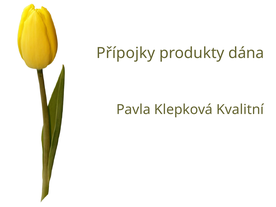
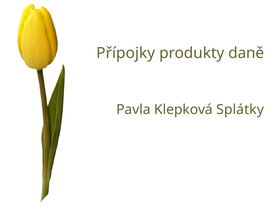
dána: dána -> daně (246, 53)
Kvalitní: Kvalitní -> Splátky (240, 110)
